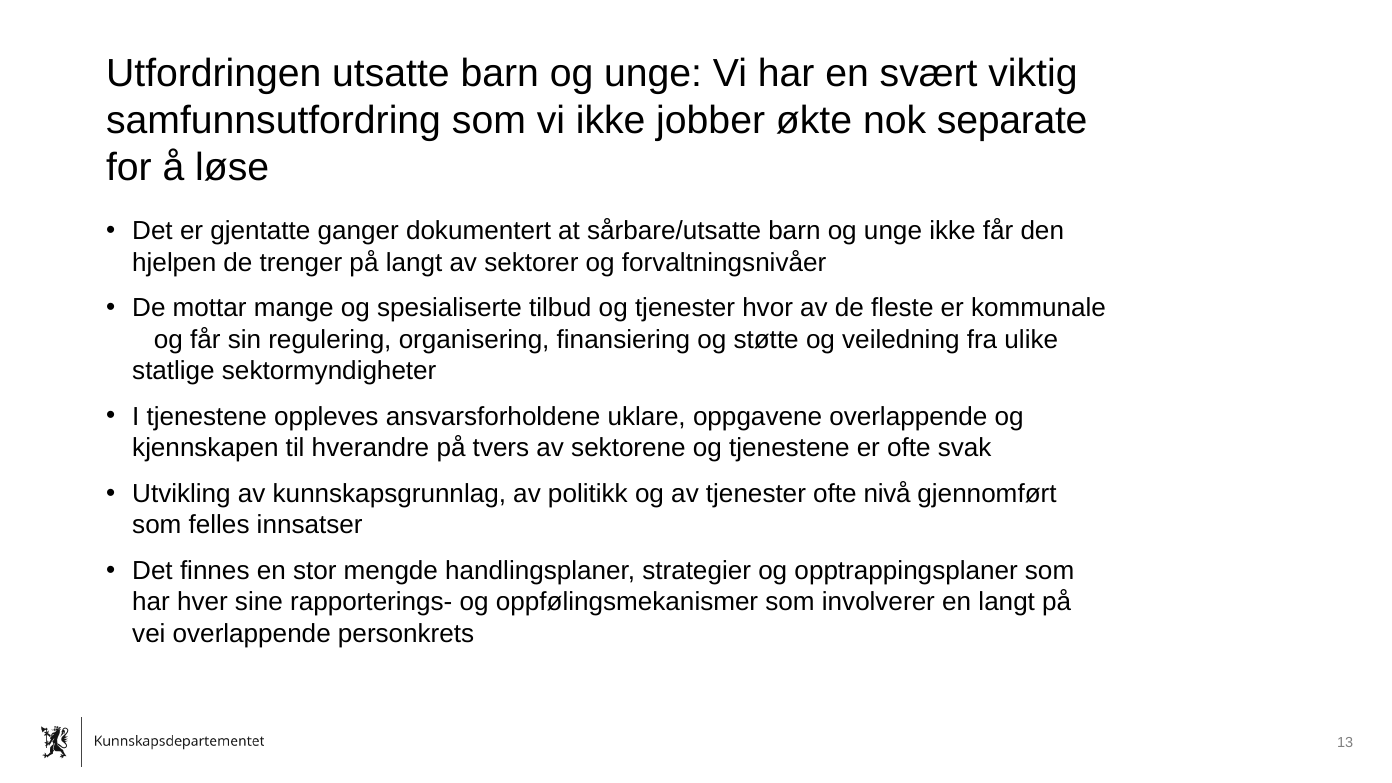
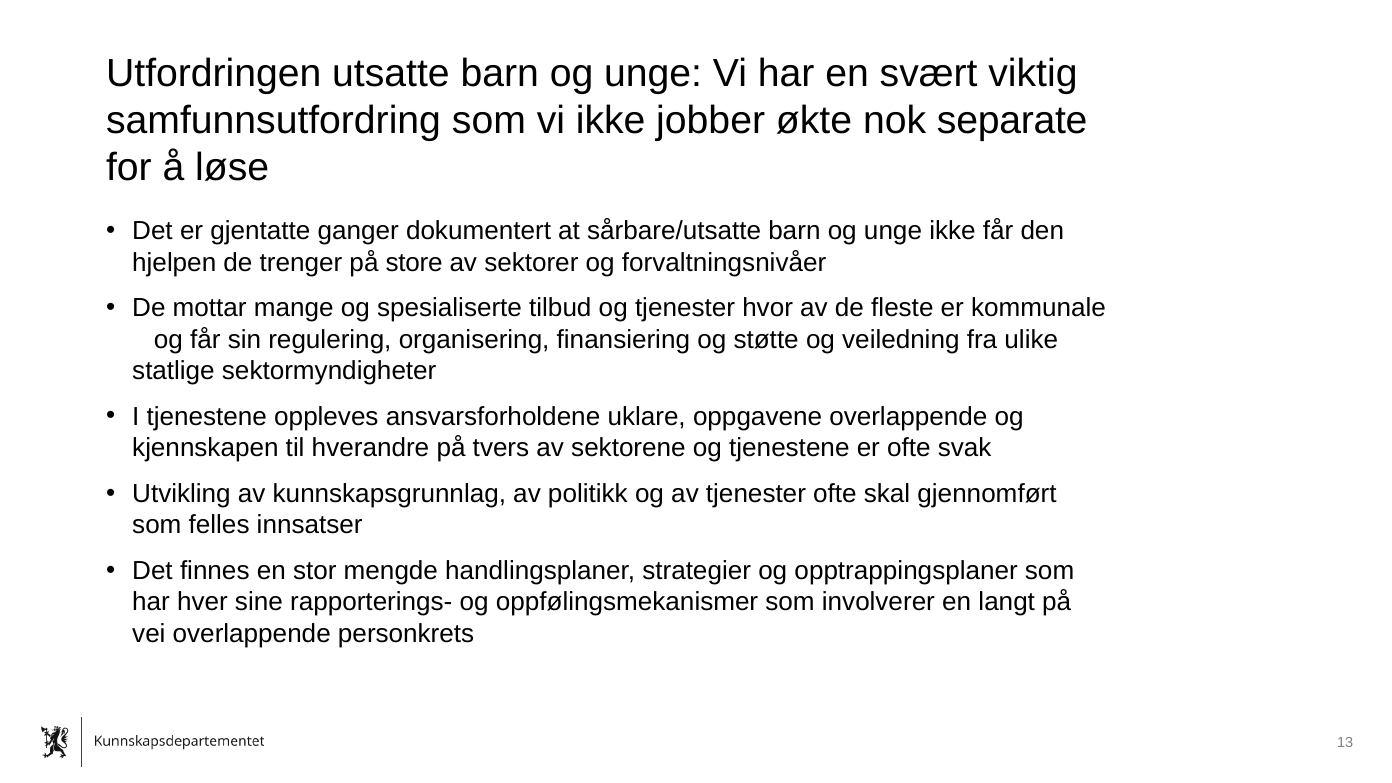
på langt: langt -> store (414, 262)
nivå: nivå -> skal (887, 494)
